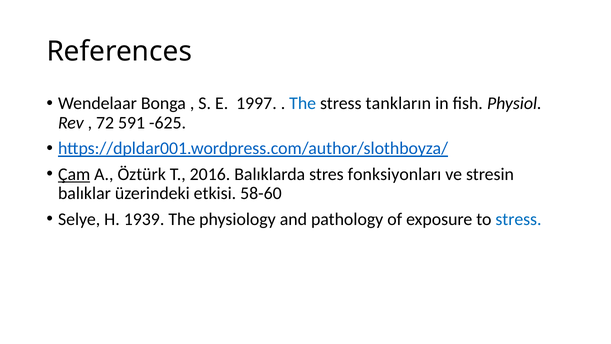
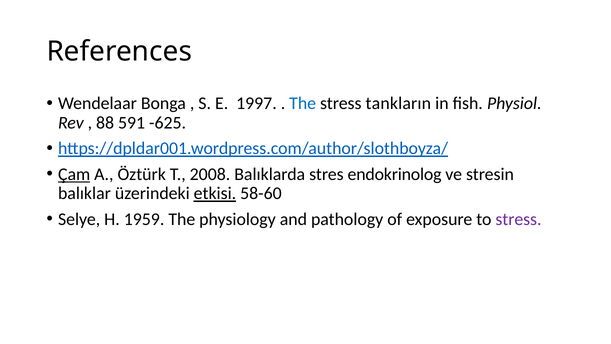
72: 72 -> 88 (105, 123)
2016: 2016 -> 2008 (210, 174)
fonksiyonları: fonksiyonları -> endokrinolog (395, 174)
etkisi underline: none -> present (215, 193)
1939: 1939 -> 1959 (144, 219)
stress colour: blue -> purple (518, 219)
